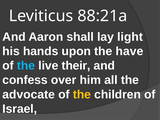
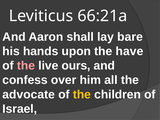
88:21a: 88:21a -> 66:21a (102, 16)
light: light -> bare (130, 37)
the colour: light blue -> pink (26, 66)
their: their -> ours (76, 66)
